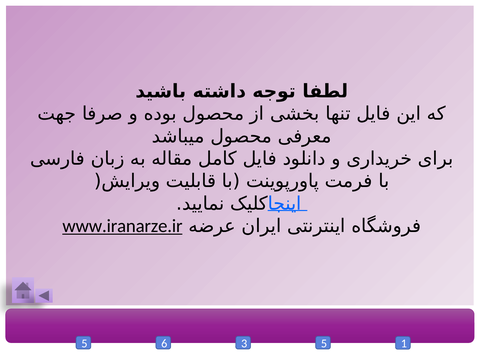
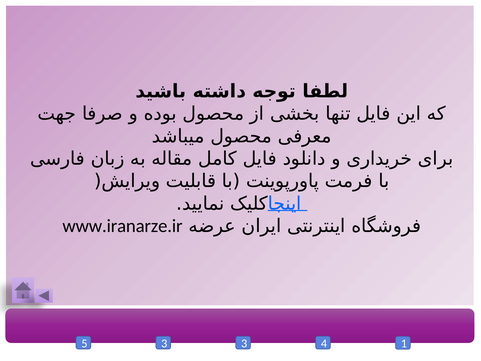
www.iranarze.ir underline: present -> none (122, 226)
5 6: 6 -> 3 (164, 343)
3 5: 5 -> 4 (324, 343)
